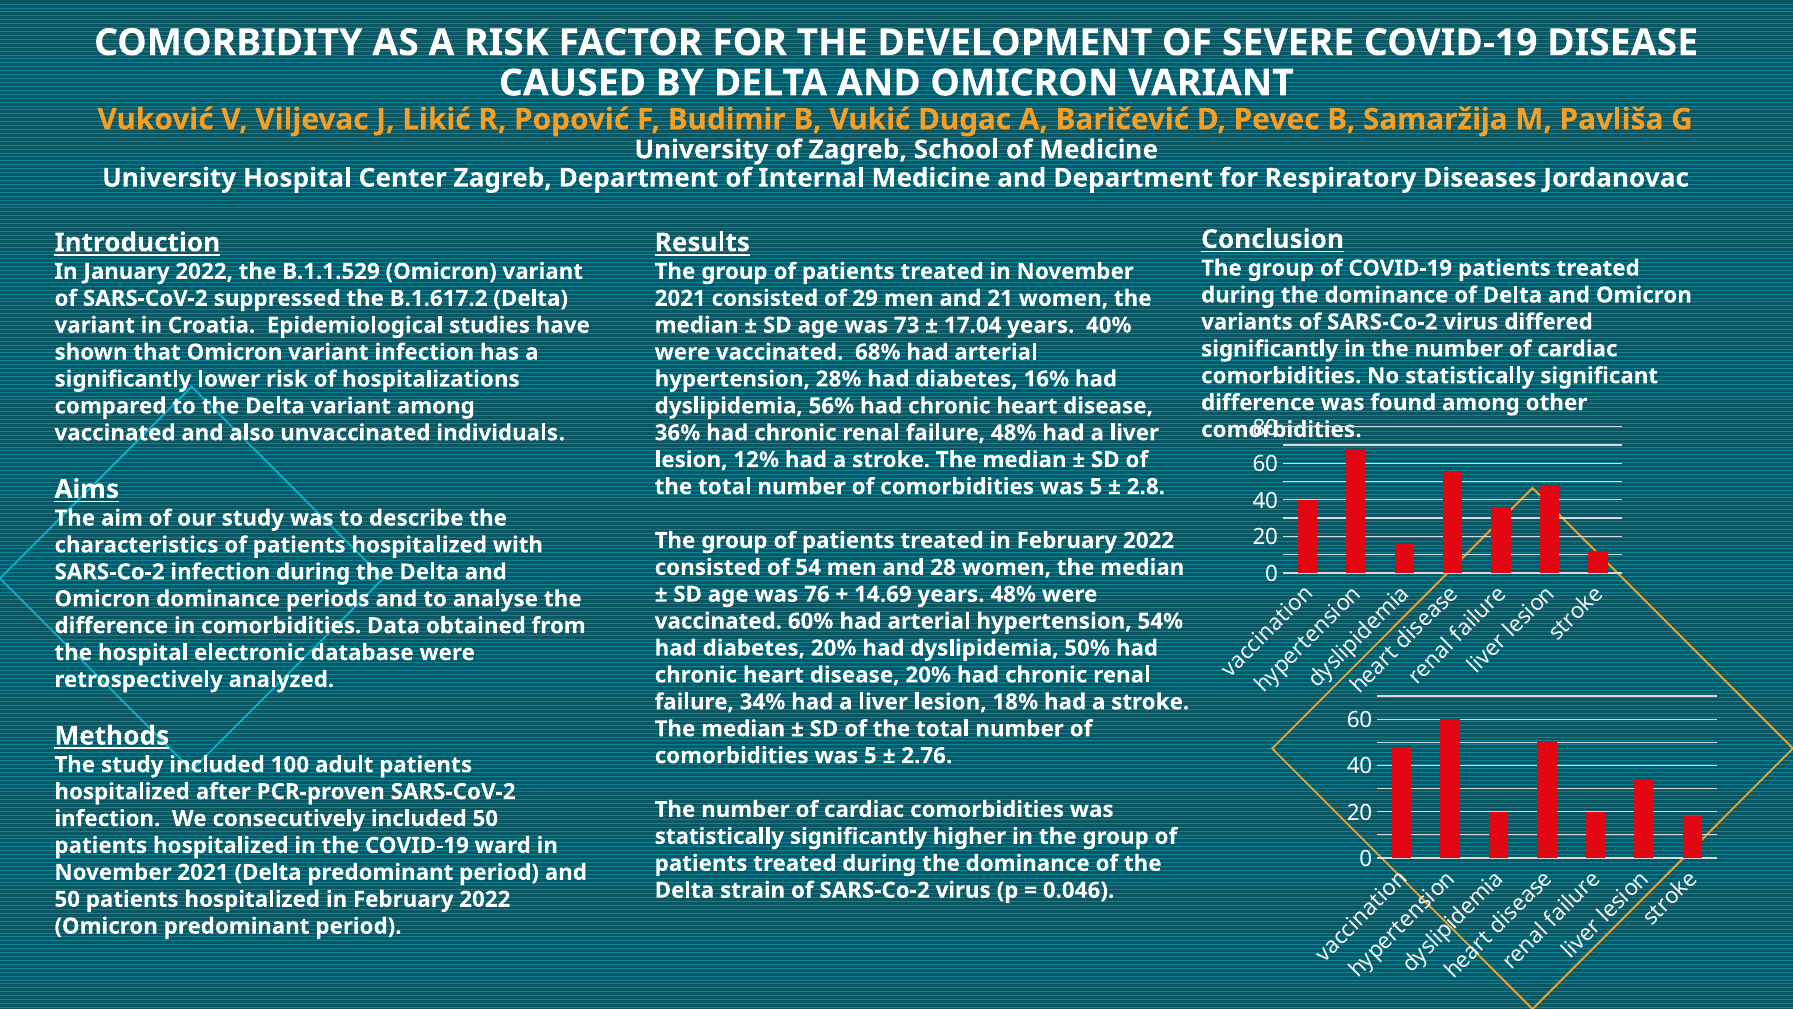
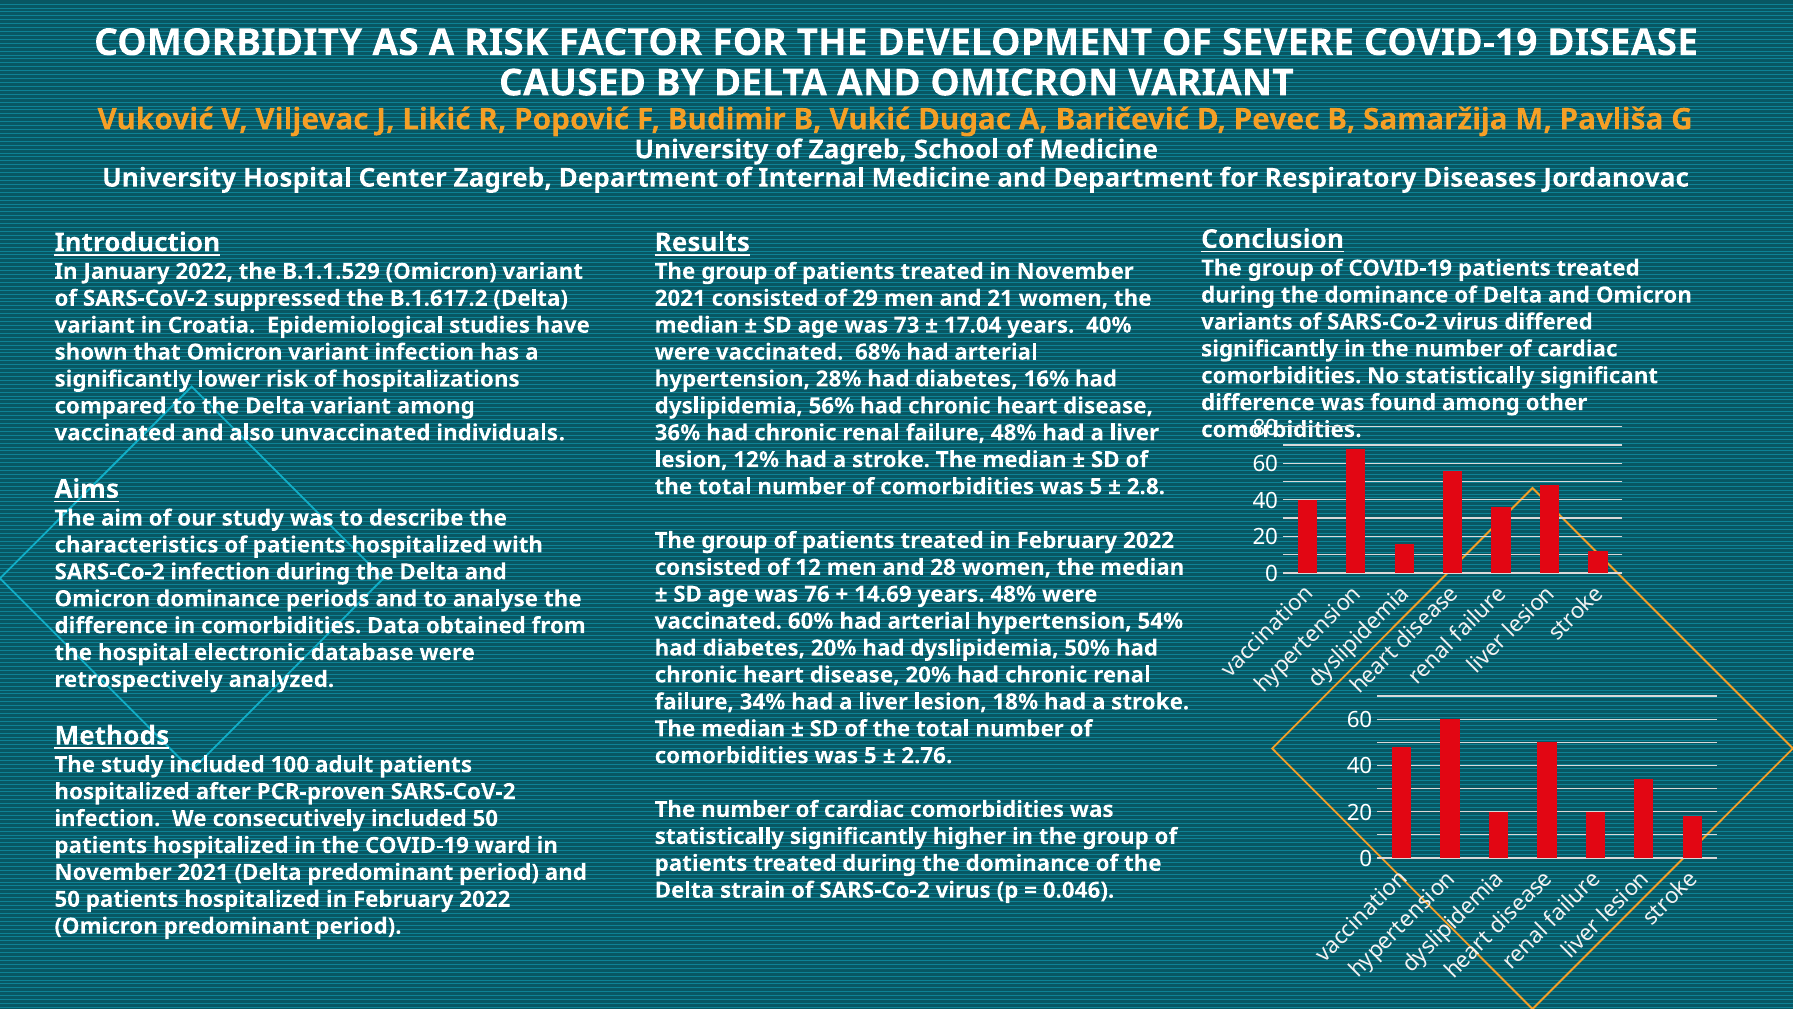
54: 54 -> 12 (808, 567)
